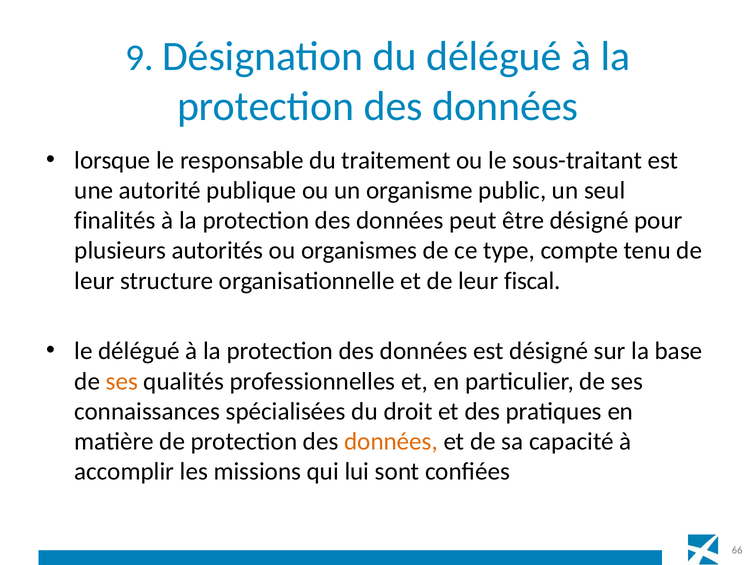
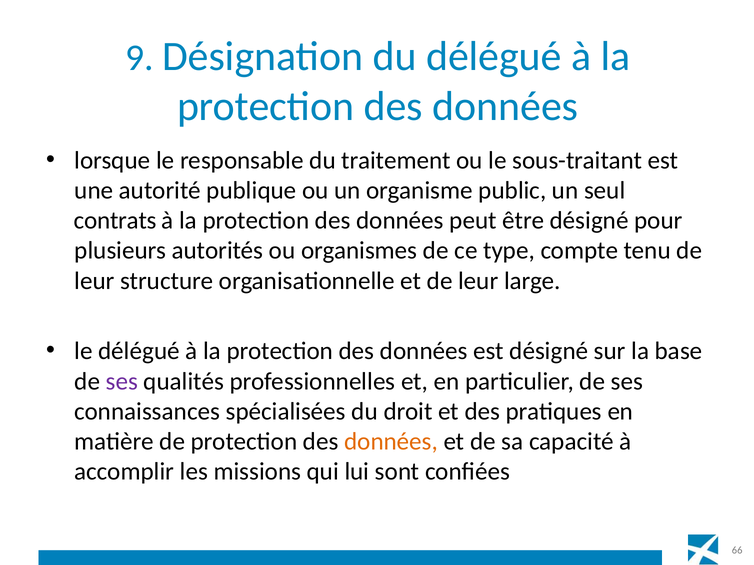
finalités: finalités -> contrats (115, 221)
fiscal: fiscal -> large (532, 281)
ses colour: orange -> purple (122, 382)
